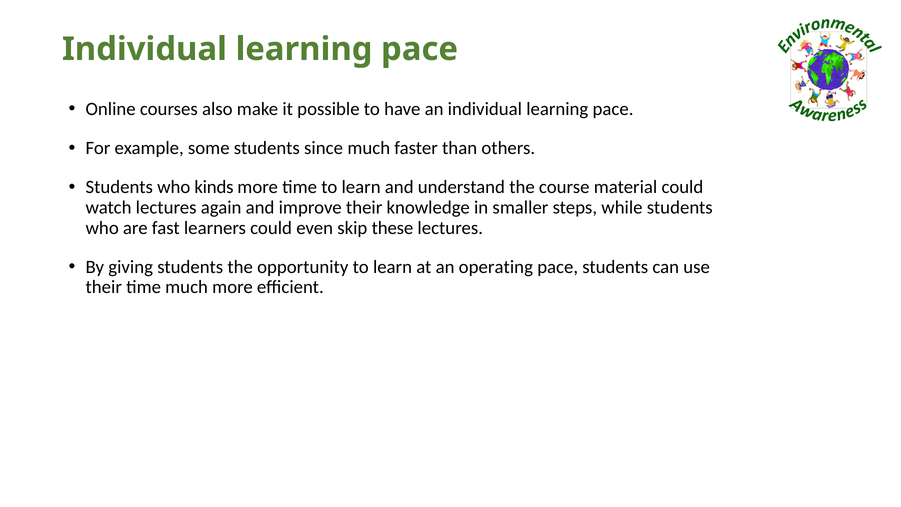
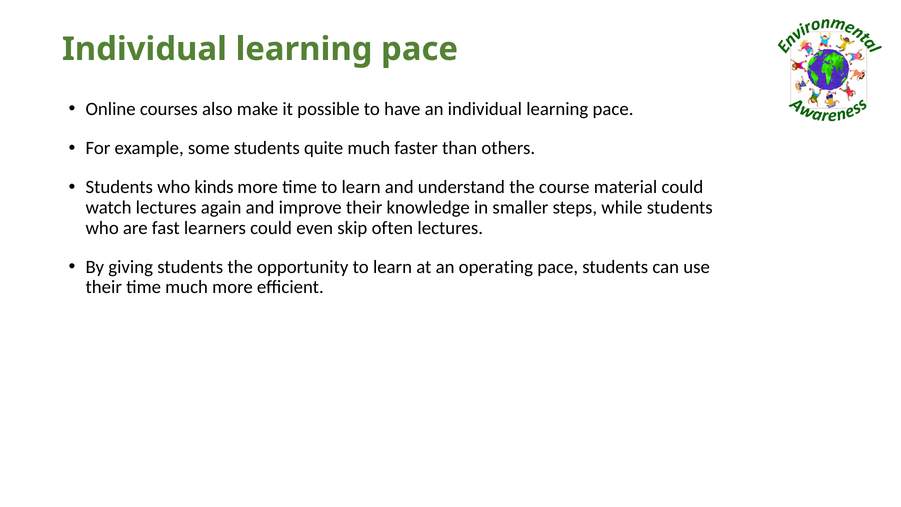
since: since -> quite (324, 148)
these: these -> often (392, 228)
